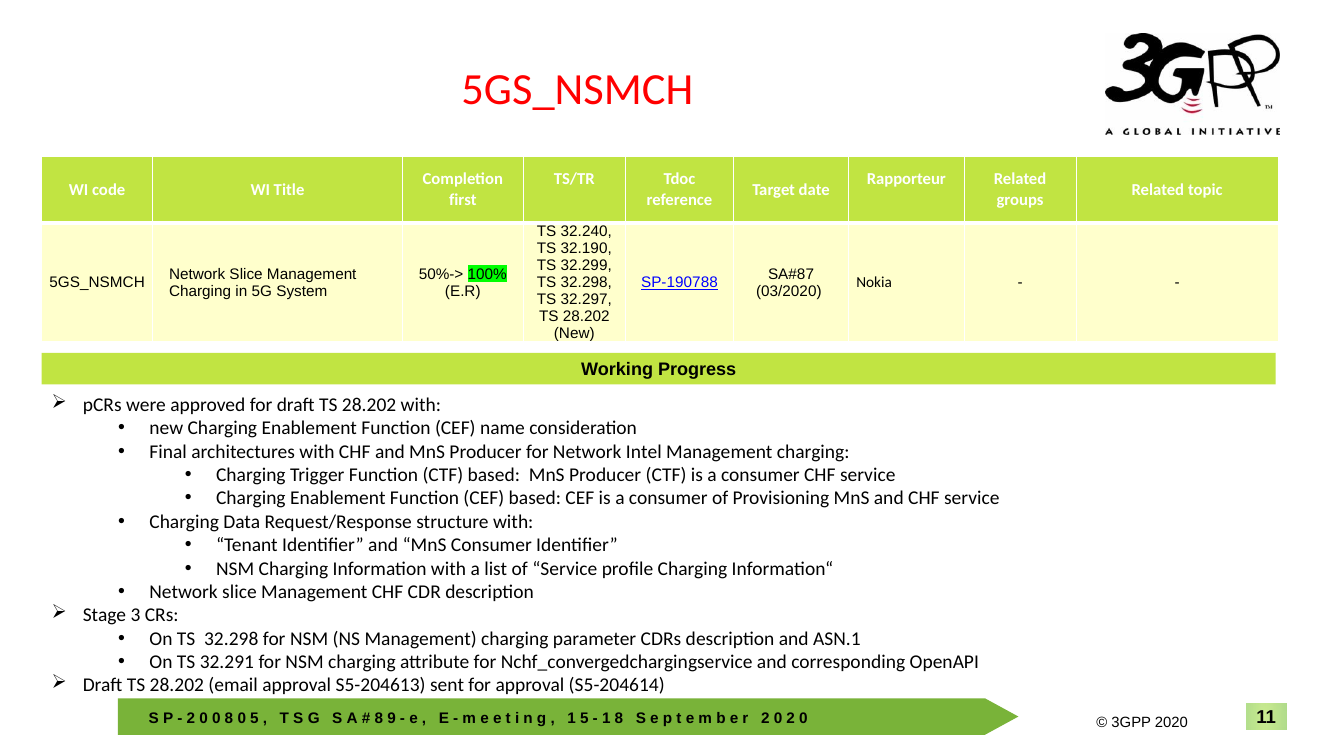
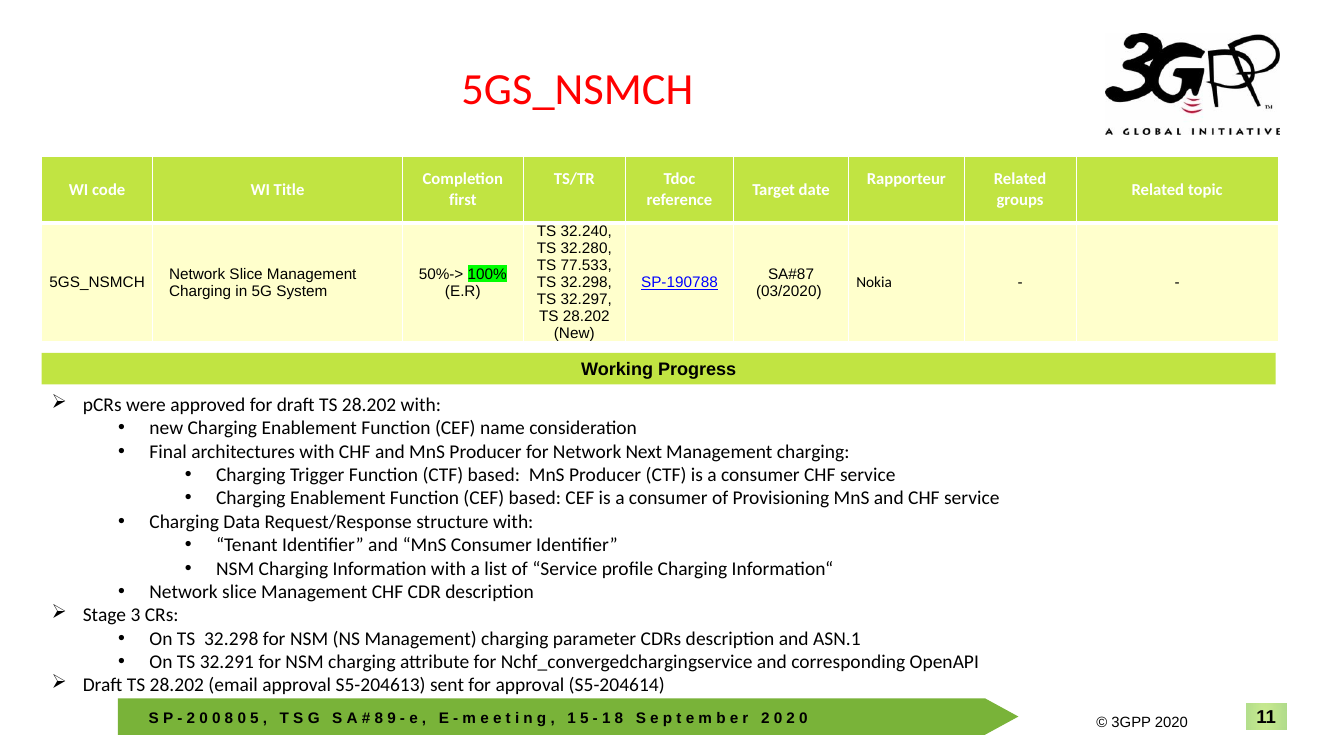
32.190: 32.190 -> 32.280 (586, 248)
32.299: 32.299 -> 77.533 (586, 266)
Intel: Intel -> Next (644, 452)
